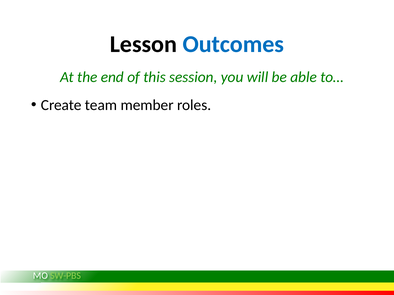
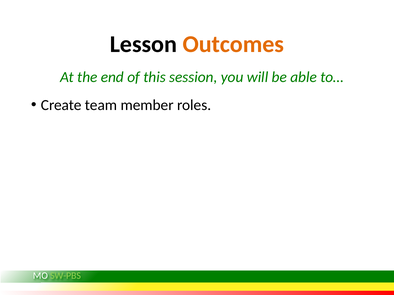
Outcomes colour: blue -> orange (233, 44)
